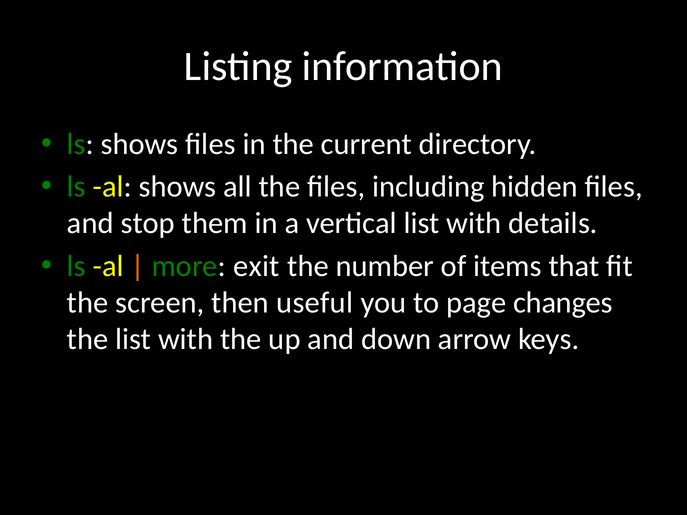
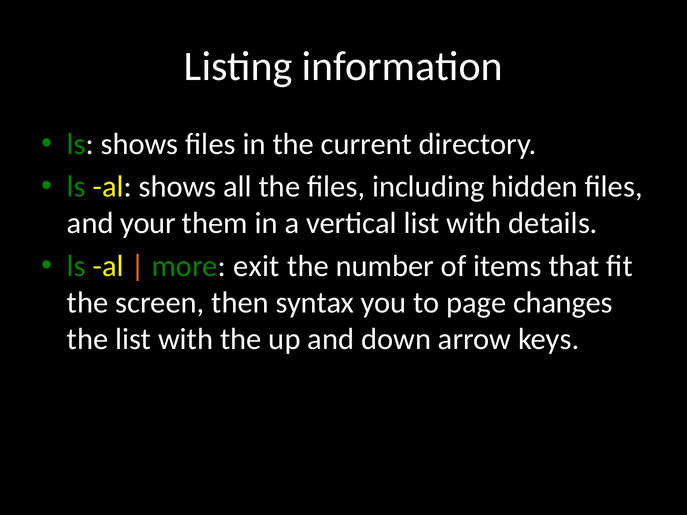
stop: stop -> your (148, 224)
useful: useful -> syntax (315, 303)
